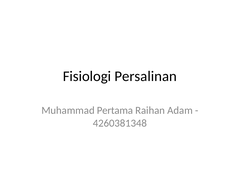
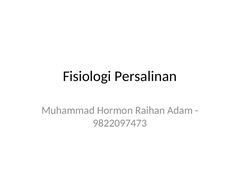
Pertama: Pertama -> Hormon (115, 110)
4260381348: 4260381348 -> 9822097473 (120, 123)
